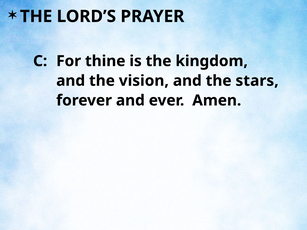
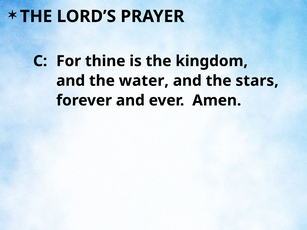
vision: vision -> water (144, 81)
